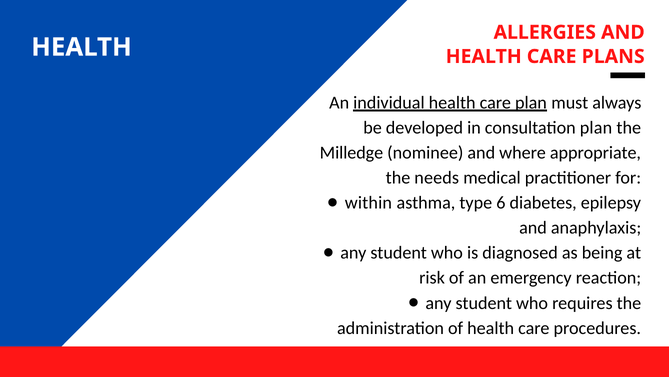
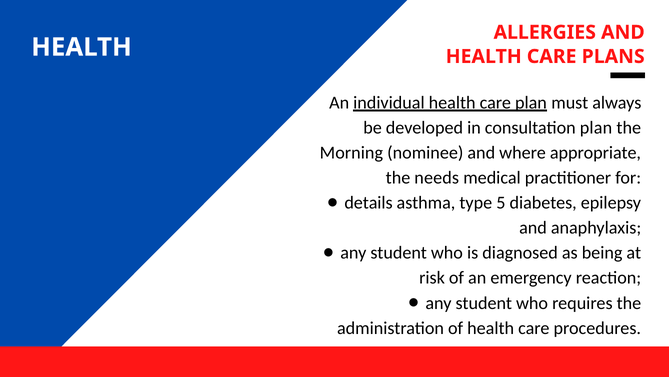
Milledge: Milledge -> Morning (351, 153)
within: within -> details (369, 203)
6: 6 -> 5 (501, 203)
